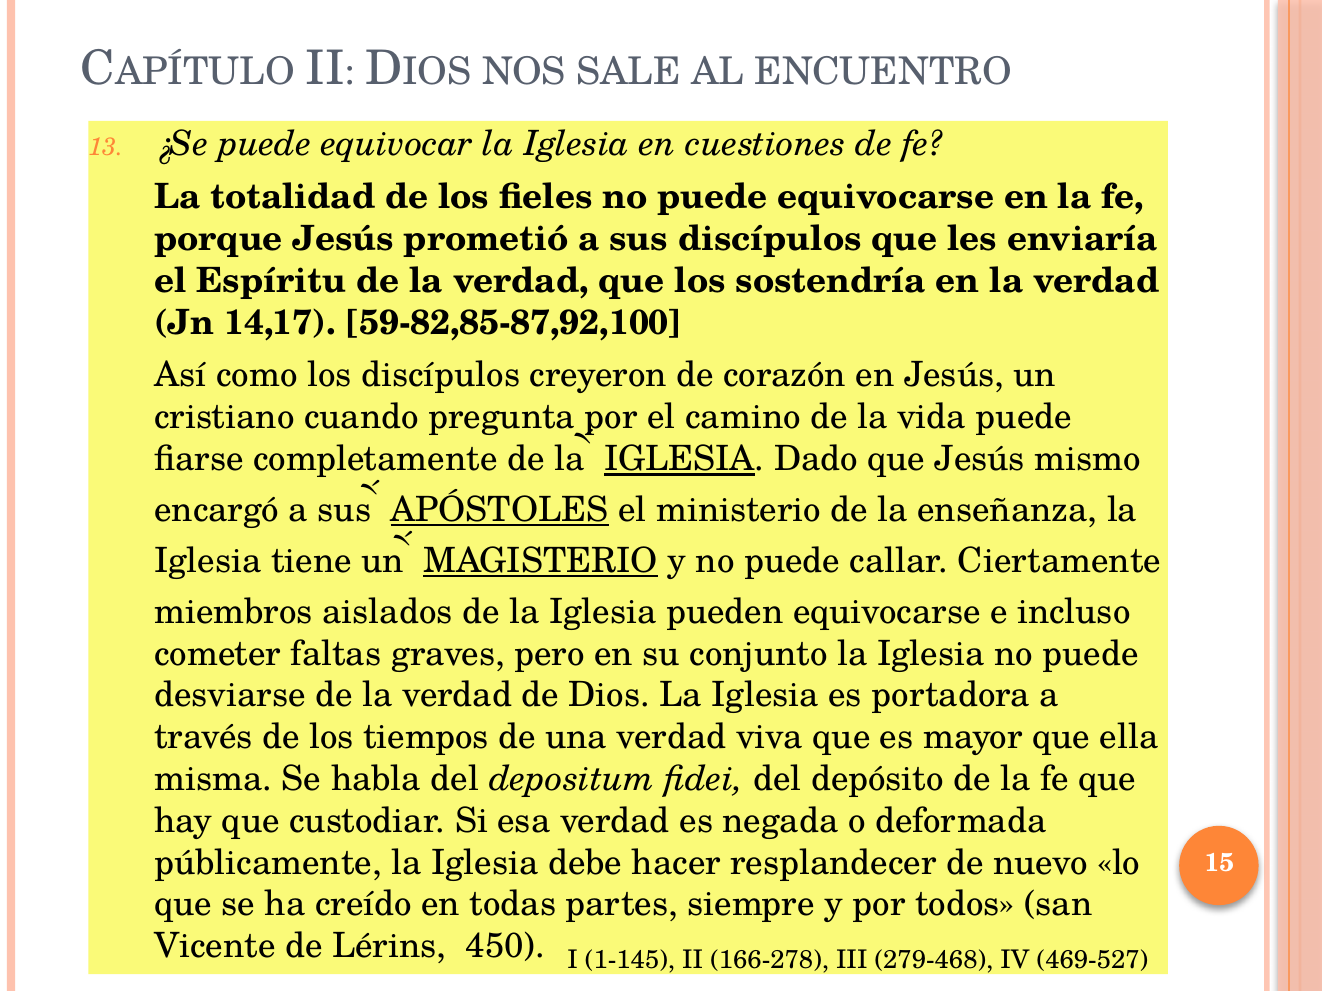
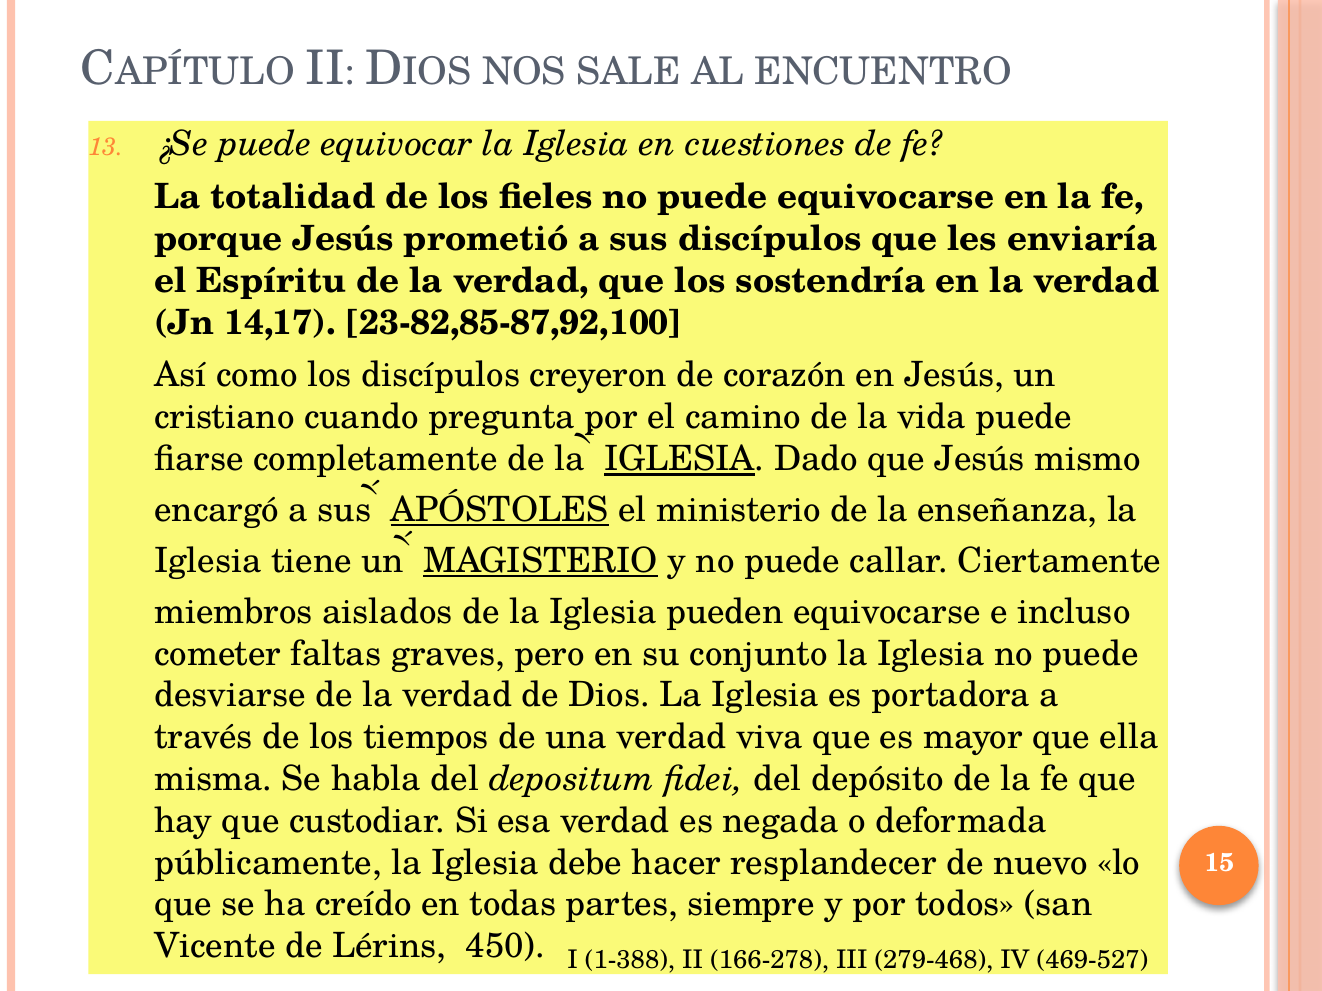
59-82,85-87,92,100: 59-82,85-87,92,100 -> 23-82,85-87,92,100 (514, 323)
1-145: 1-145 -> 1-388 (630, 961)
